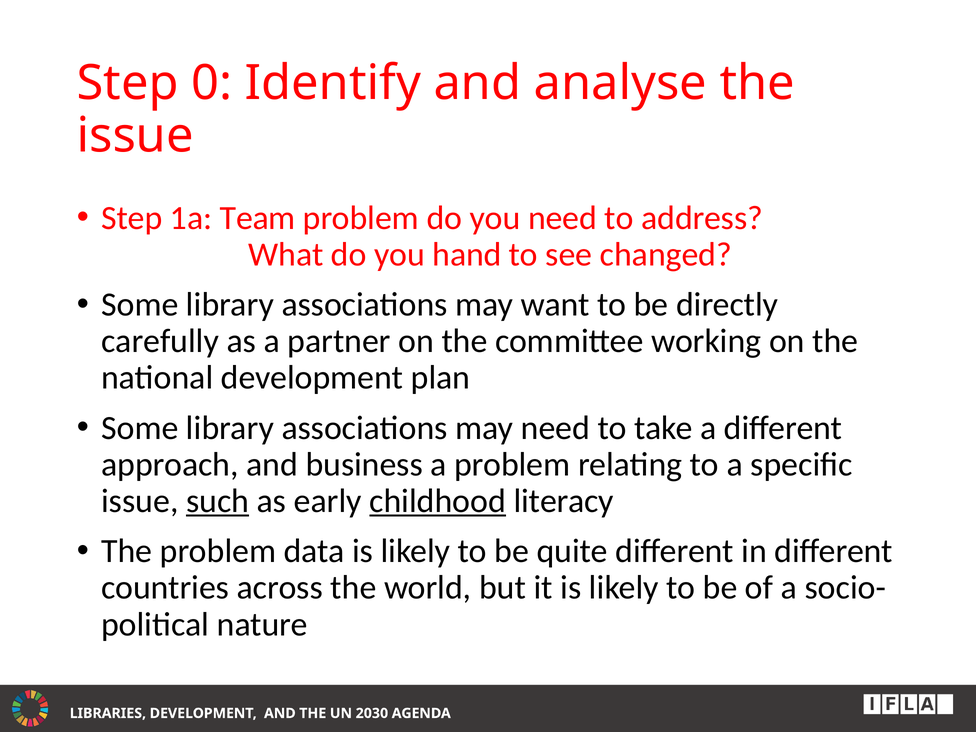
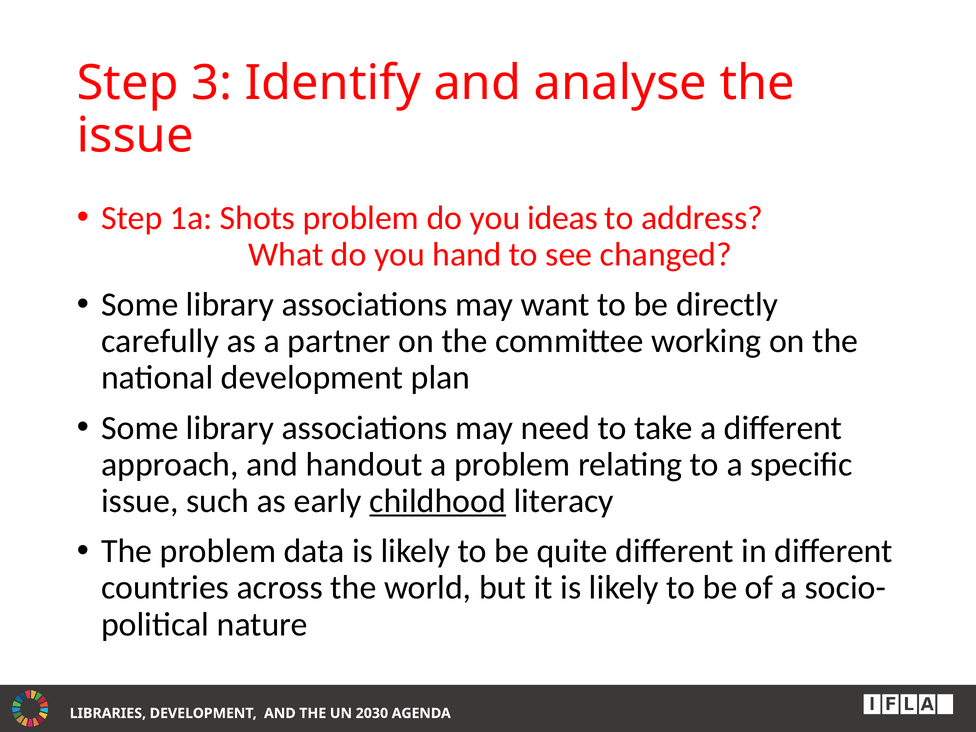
0: 0 -> 3 (212, 83)
Team: Team -> Shots (258, 218)
you need: need -> ideas (563, 218)
business: business -> handout (364, 464)
such underline: present -> none (218, 501)
